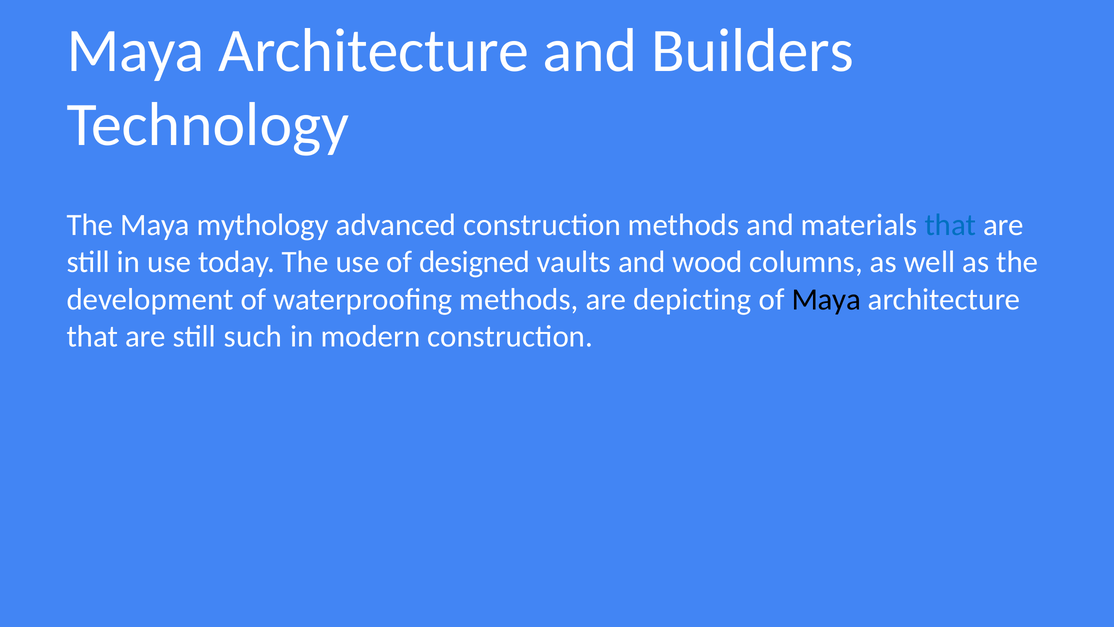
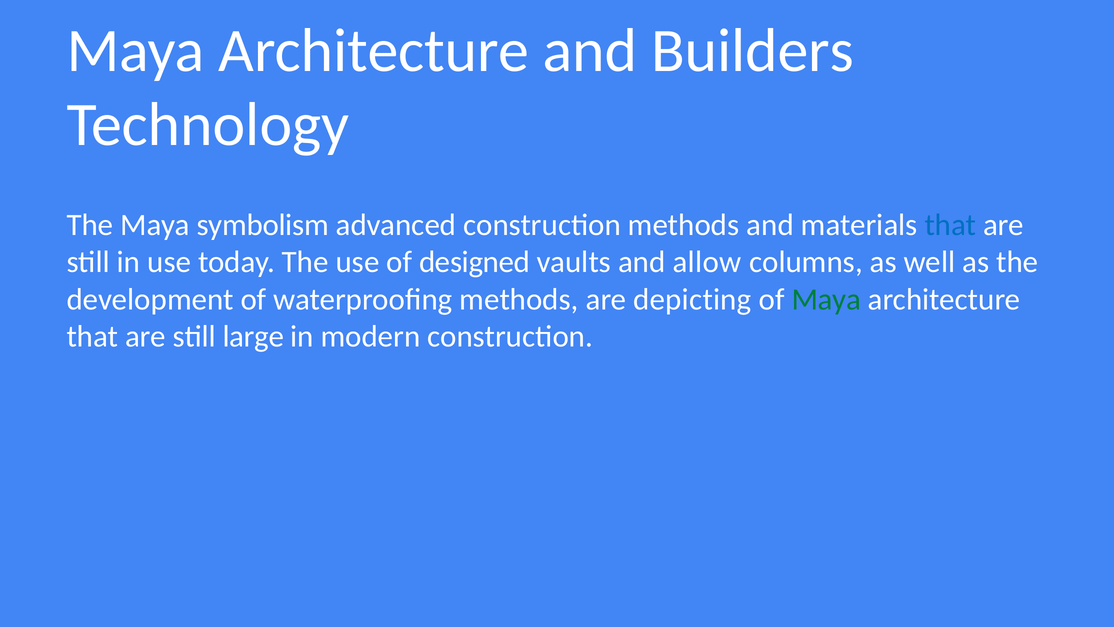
mythology: mythology -> symbolism (263, 225)
wood: wood -> allow (707, 262)
Maya colour: black -> green (826, 299)
such: such -> large (253, 336)
